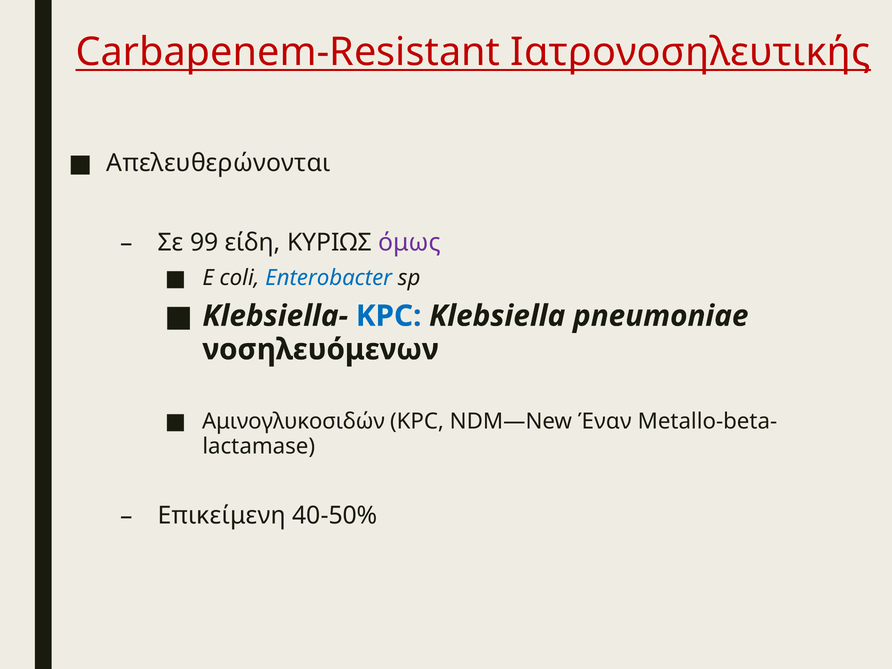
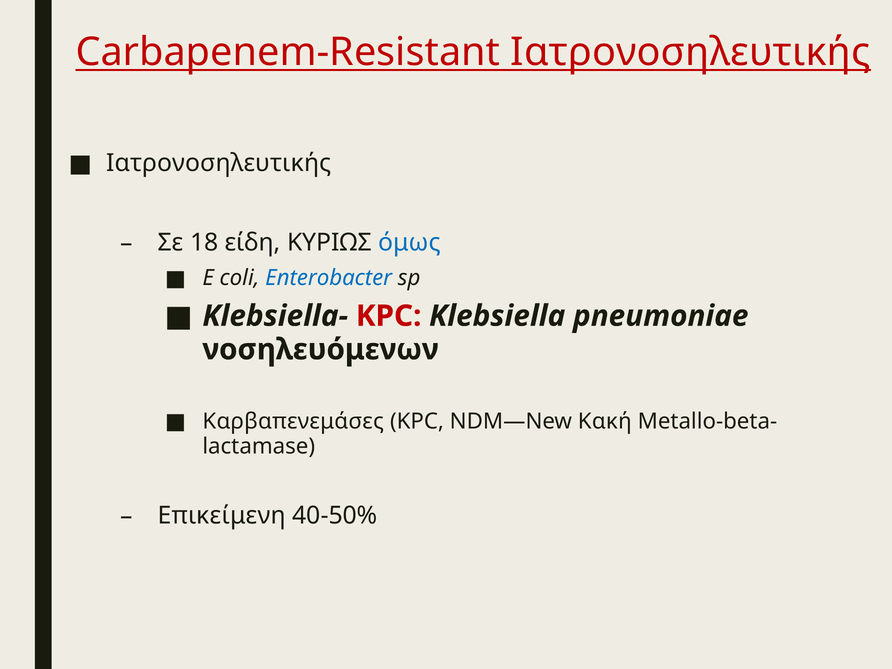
Απελευθερώνονται: Απελευθερώνονται -> Ιατρονοσηλευτικής (219, 163)
99: 99 -> 18 (204, 243)
όμως colour: purple -> blue (409, 243)
KPC colour: blue -> red (389, 316)
Αμινογλυκοσιδών: Αμινογλυκοσιδών -> Καρβαπενεμάσες (293, 421)
Έναν: Έναν -> Κακή (605, 421)
